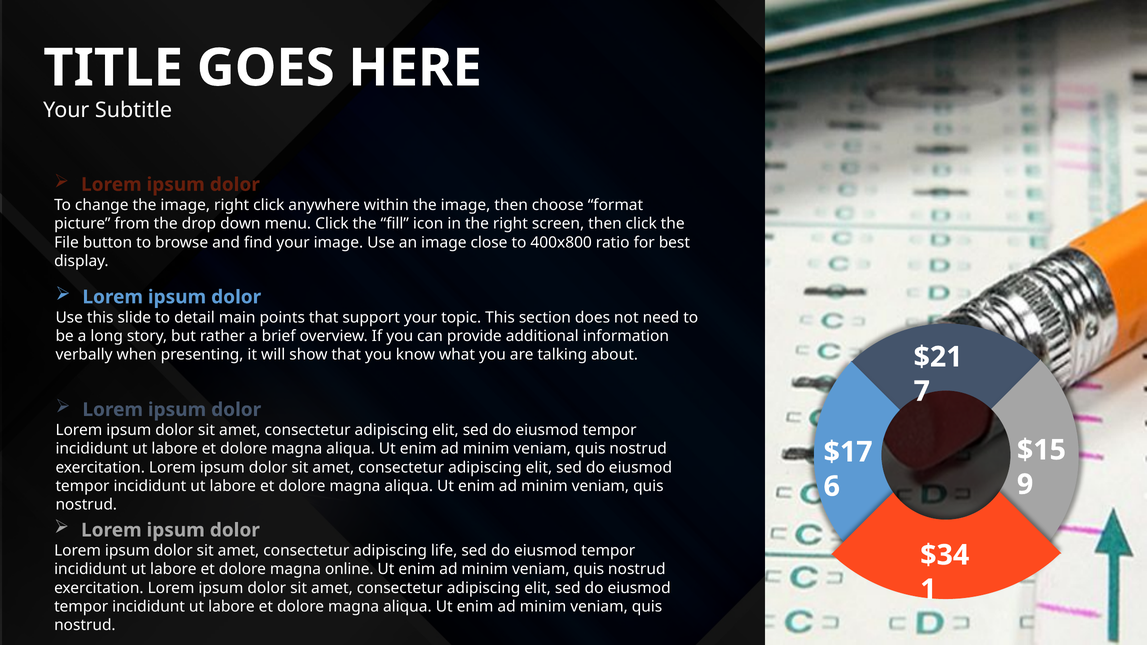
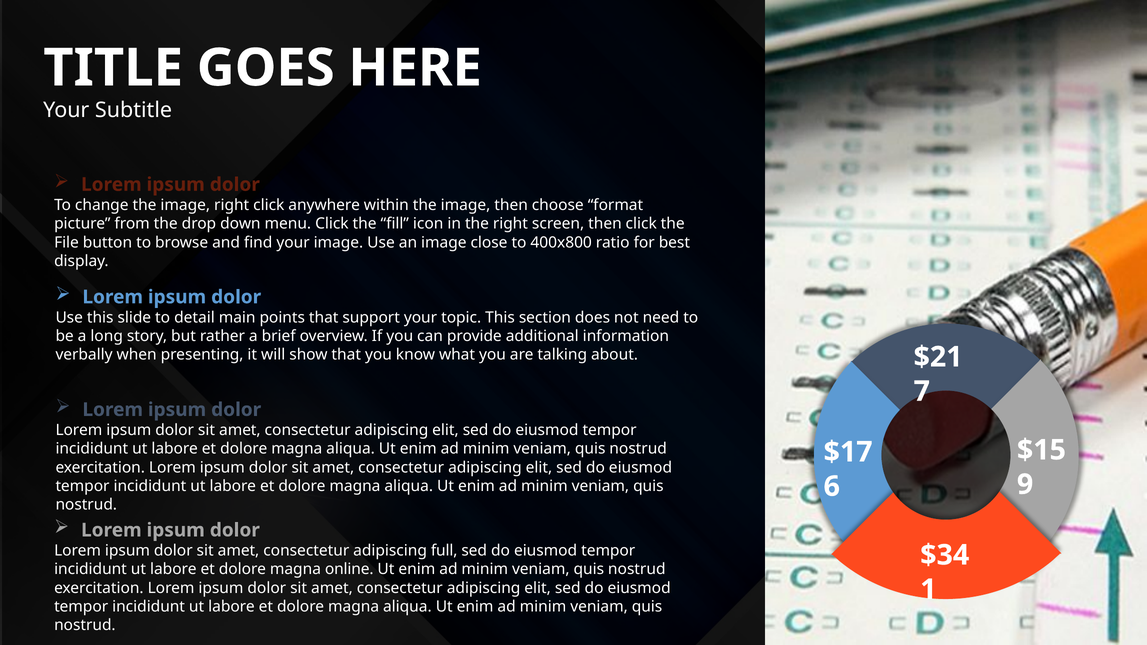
life: life -> full (444, 551)
